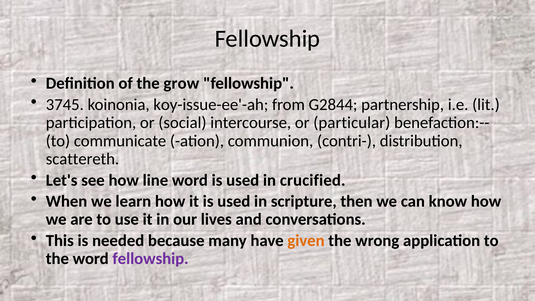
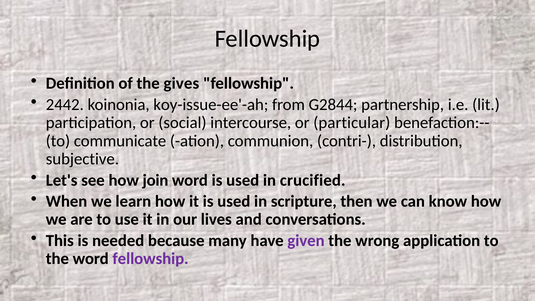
grow: grow -> gives (181, 83)
3745: 3745 -> 2442 (65, 105)
scattereth: scattereth -> subjective (82, 159)
line: line -> join (155, 180)
given colour: orange -> purple (306, 241)
